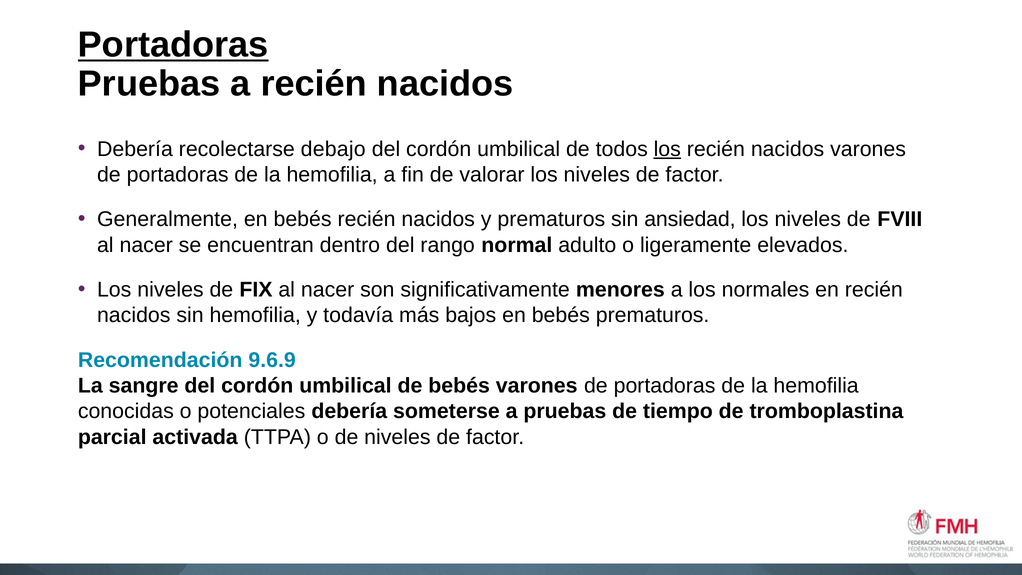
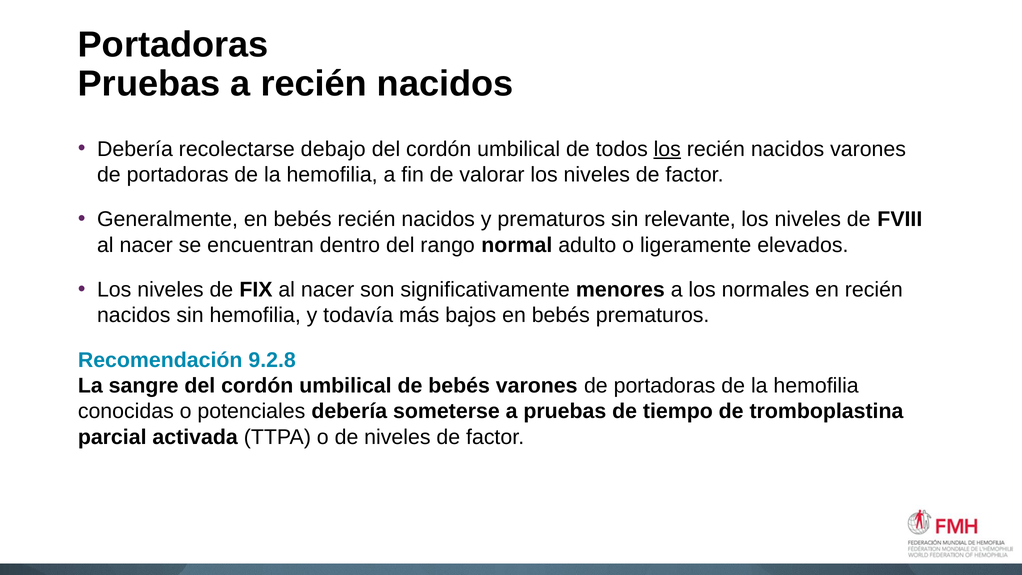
Portadoras underline: present -> none (173, 45)
ansiedad: ansiedad -> relevante (690, 219)
9.6.9: 9.6.9 -> 9.2.8 (272, 360)
